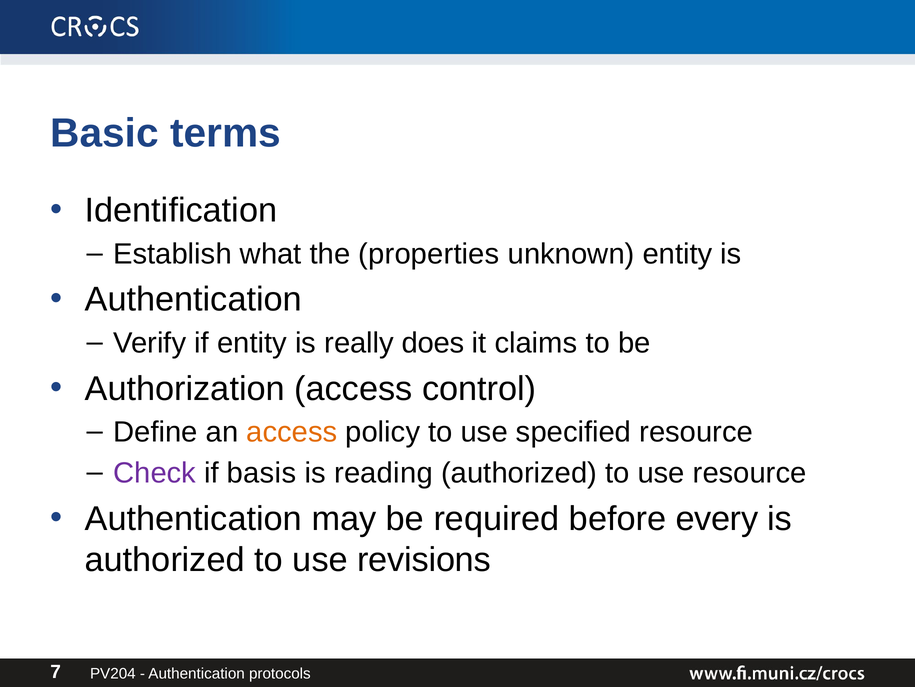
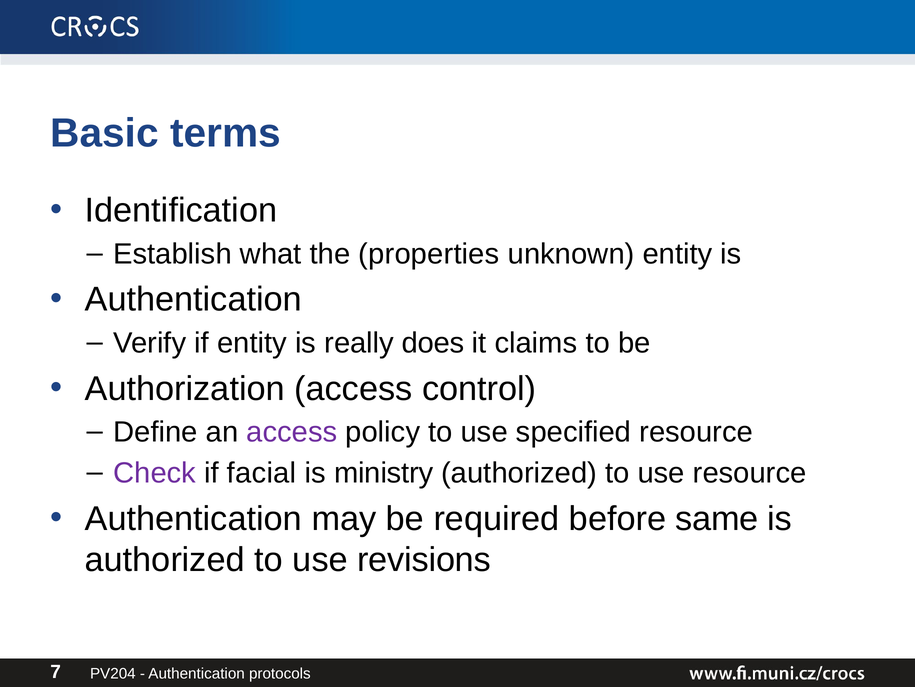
access colour: orange -> purple (292, 432)
basis: basis -> facial (262, 473)
reading: reading -> ministry (384, 473)
every: every -> same (717, 518)
